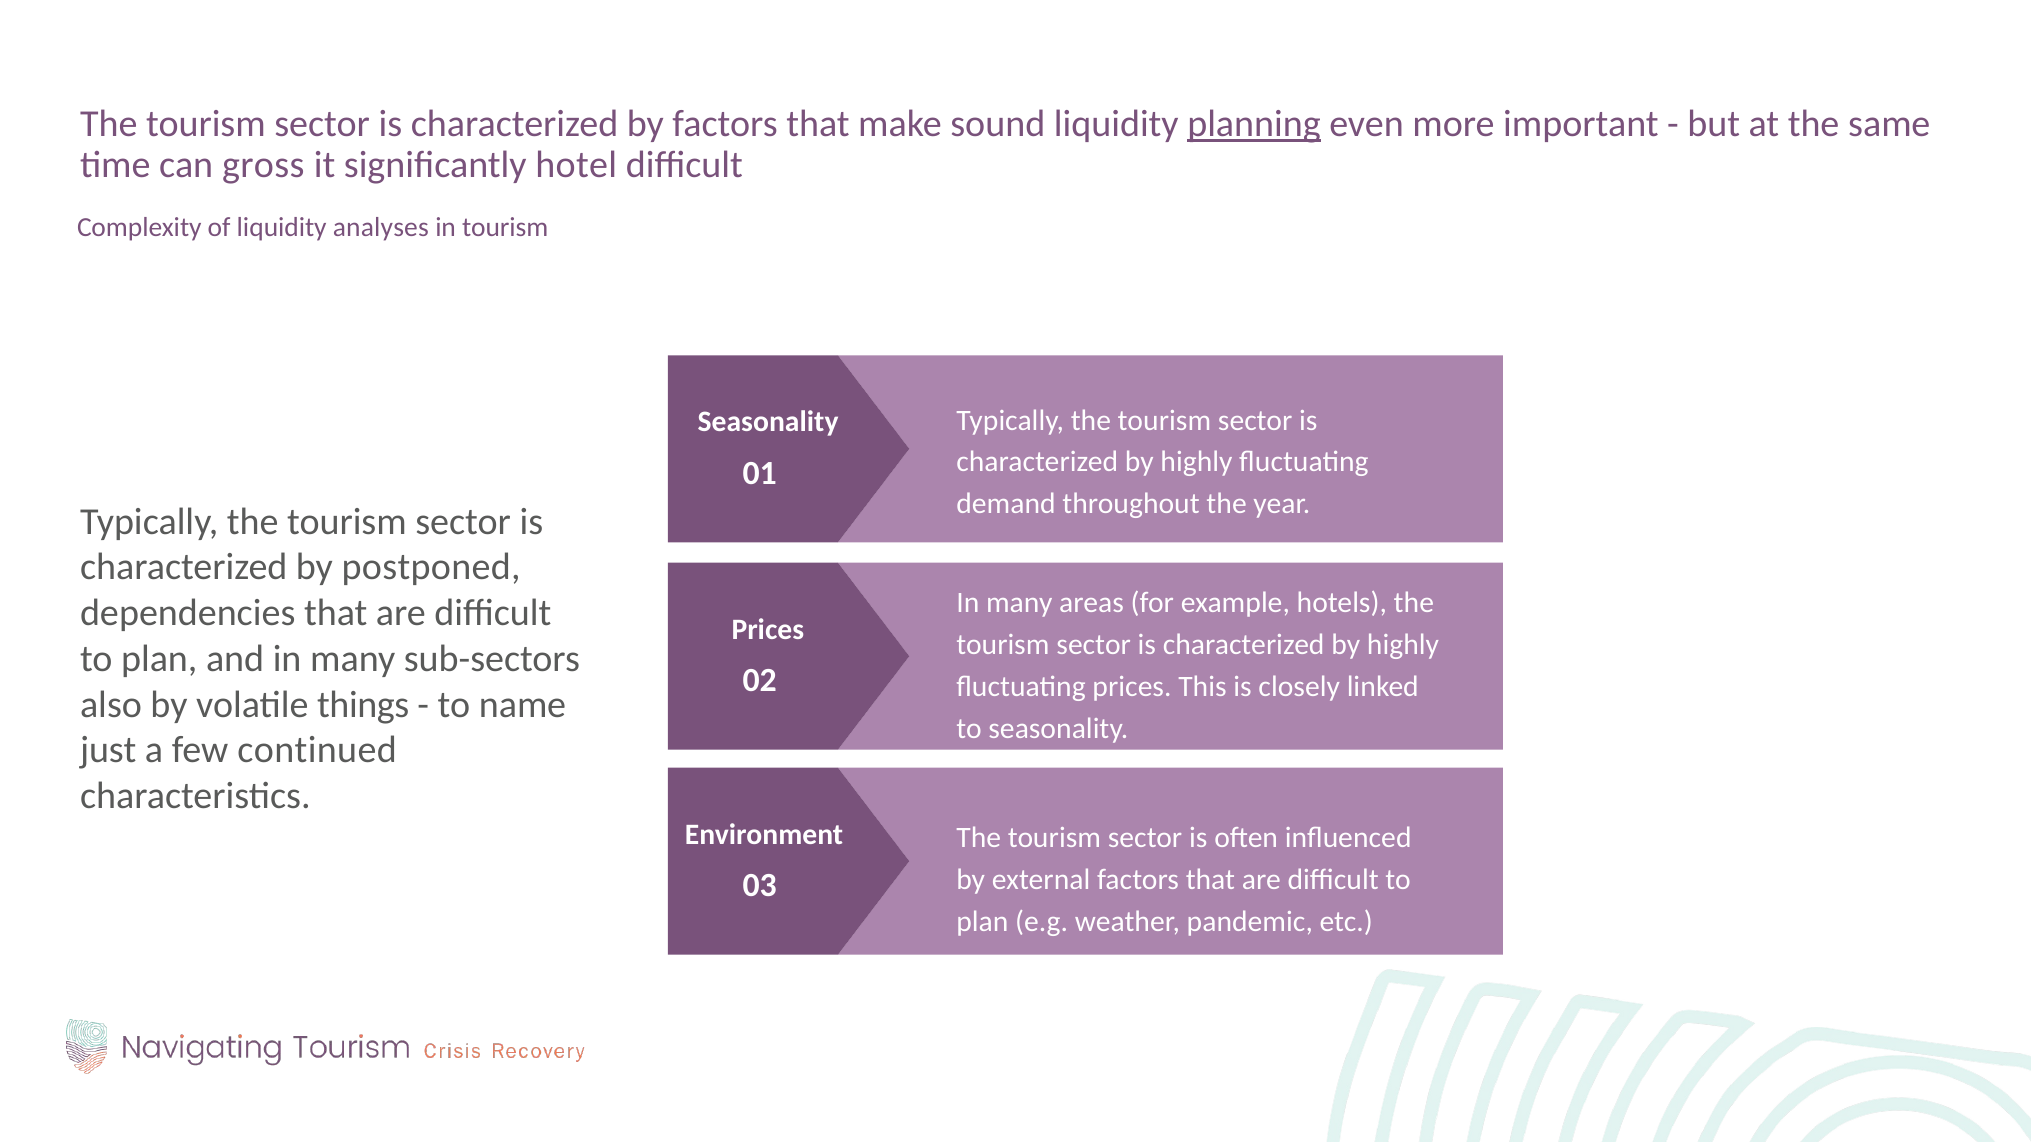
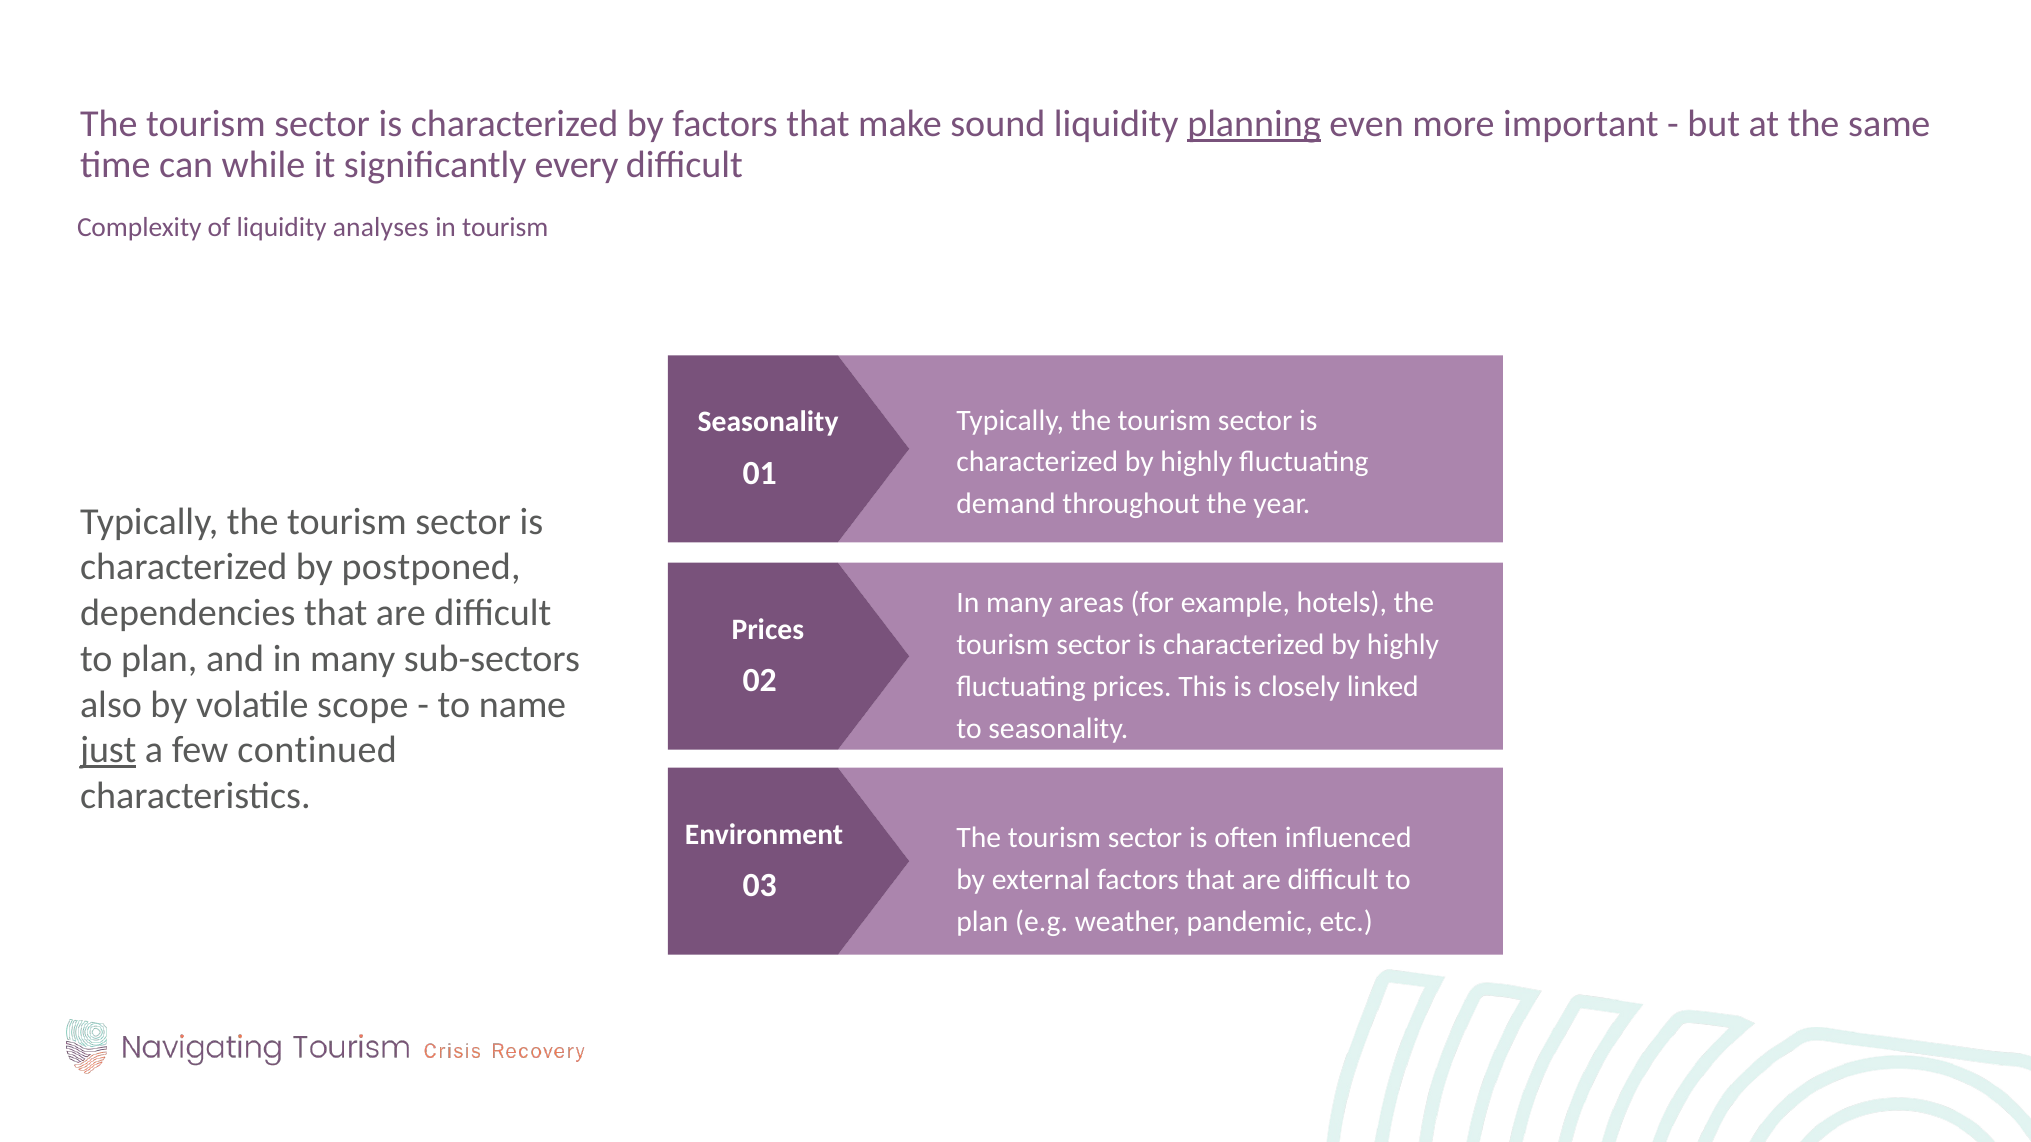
gross: gross -> while (263, 165)
hotel: hotel -> every (577, 165)
things: things -> scope (363, 705)
just underline: none -> present (108, 750)
